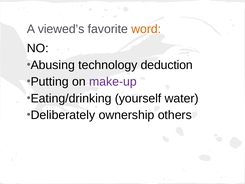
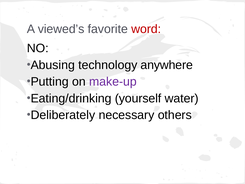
word colour: orange -> red (146, 29)
deduction: deduction -> anywhere (167, 65)
ownership: ownership -> necessary (127, 115)
